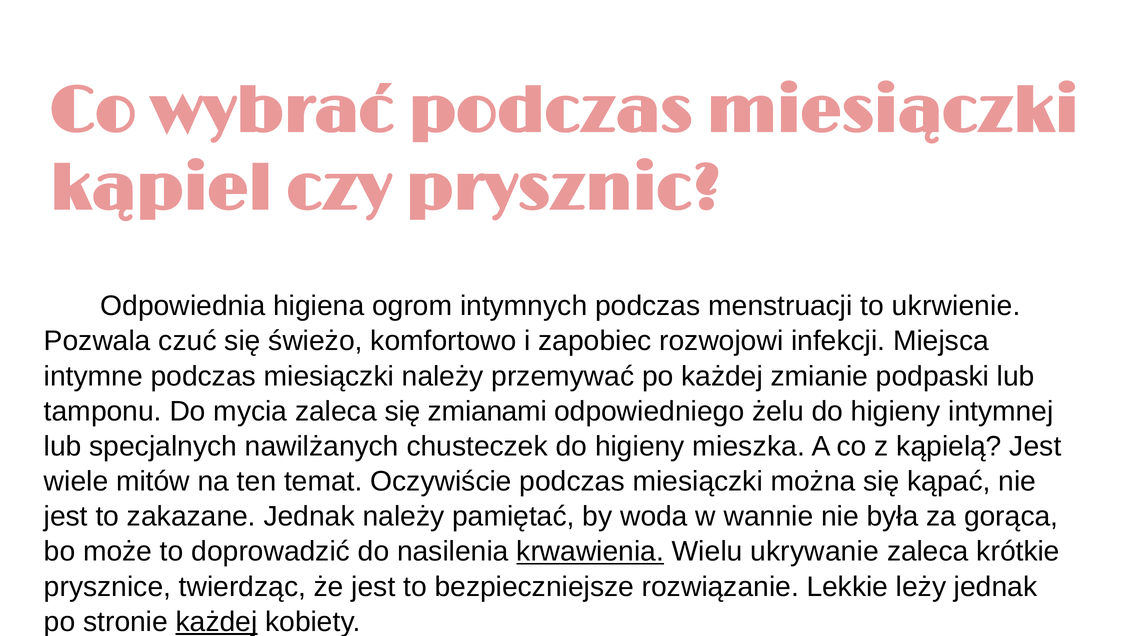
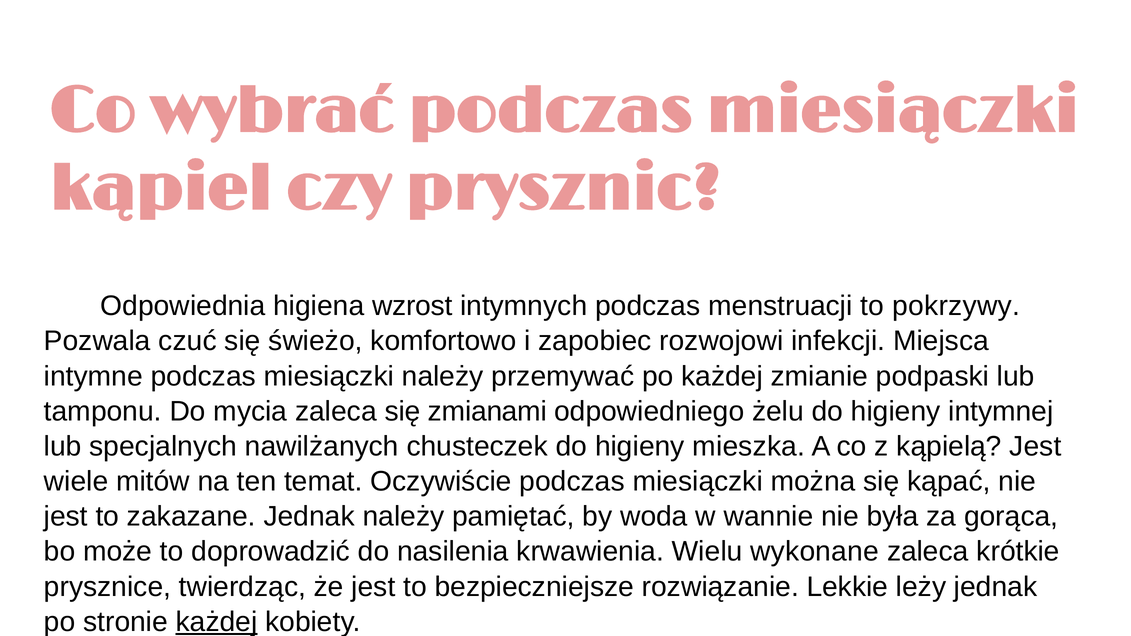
ogrom: ogrom -> wzrost (412, 306)
ukrwienie: ukrwienie -> pokrzywy (956, 306)
krwawienia underline: present -> none (590, 552)
ukrywanie: ukrywanie -> wykonane (815, 552)
